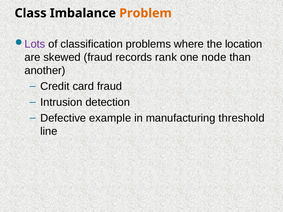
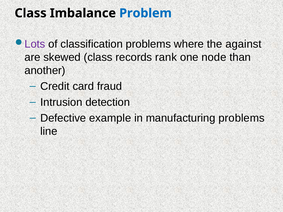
Problem colour: orange -> blue (145, 13)
location: location -> against (244, 44)
skewed fraud: fraud -> class (98, 57)
manufacturing threshold: threshold -> problems (242, 118)
